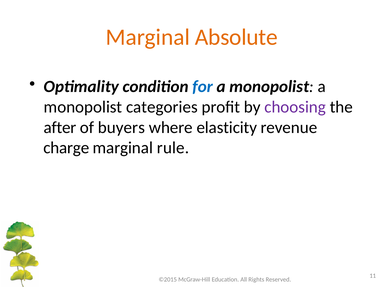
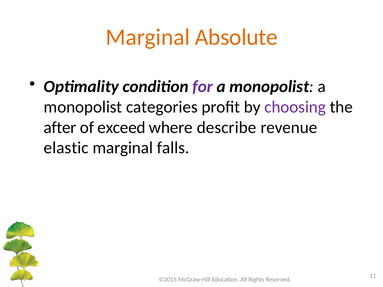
for colour: blue -> purple (203, 87)
buyers: buyers -> exceed (121, 128)
elasticity: elasticity -> describe (227, 128)
charge: charge -> elastic (66, 148)
rule: rule -> falls (173, 148)
